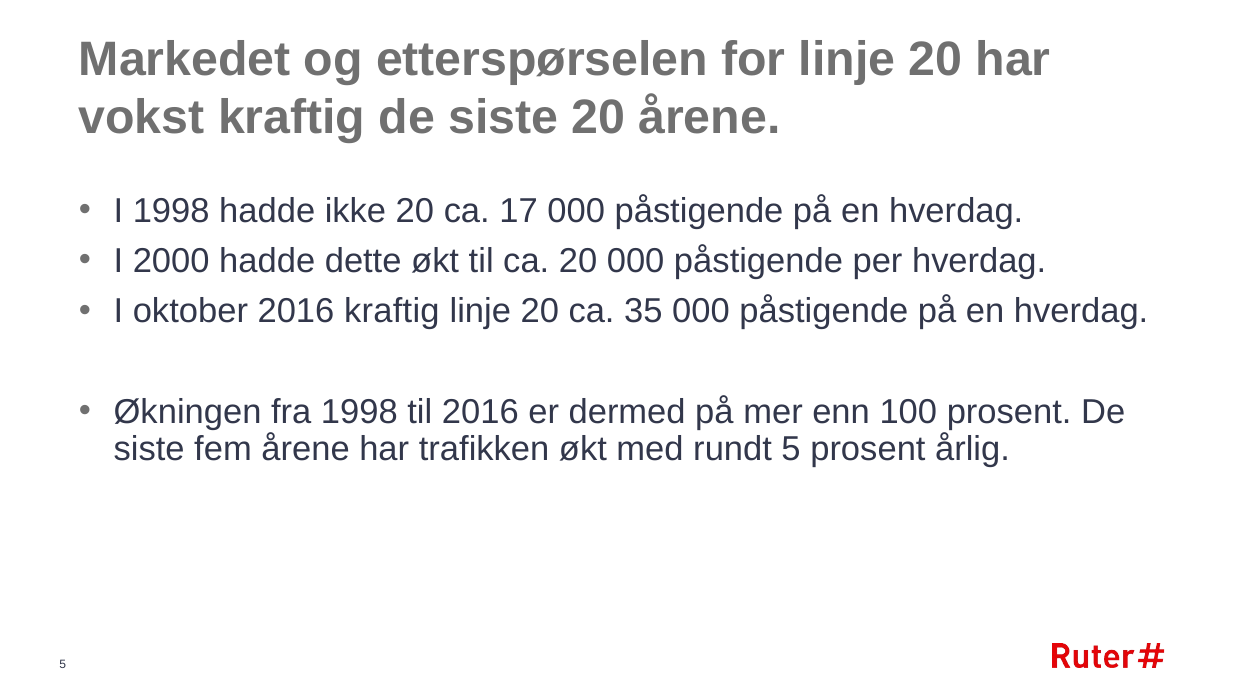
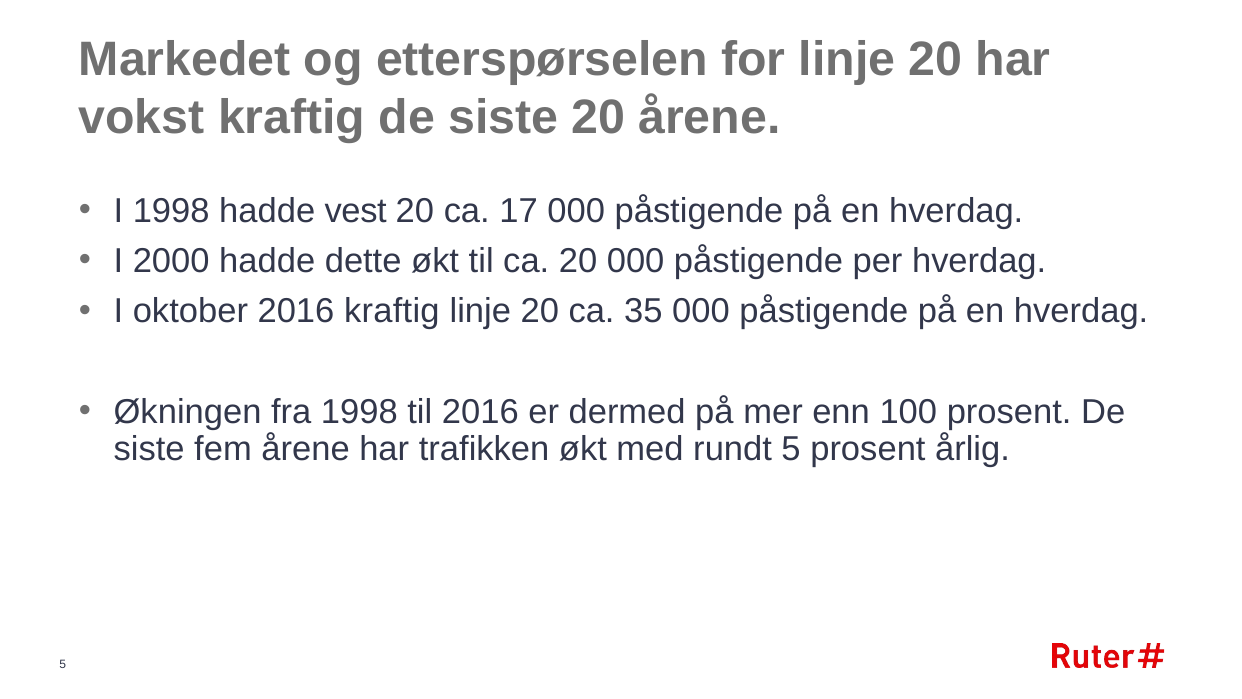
ikke: ikke -> vest (356, 211)
